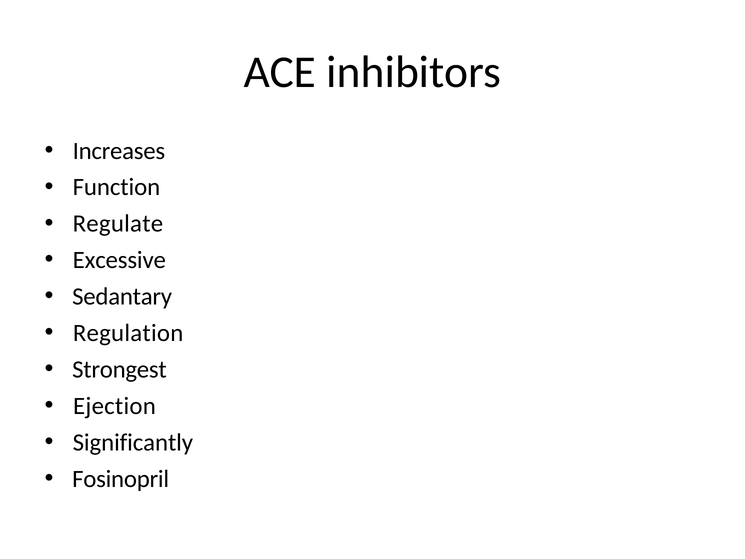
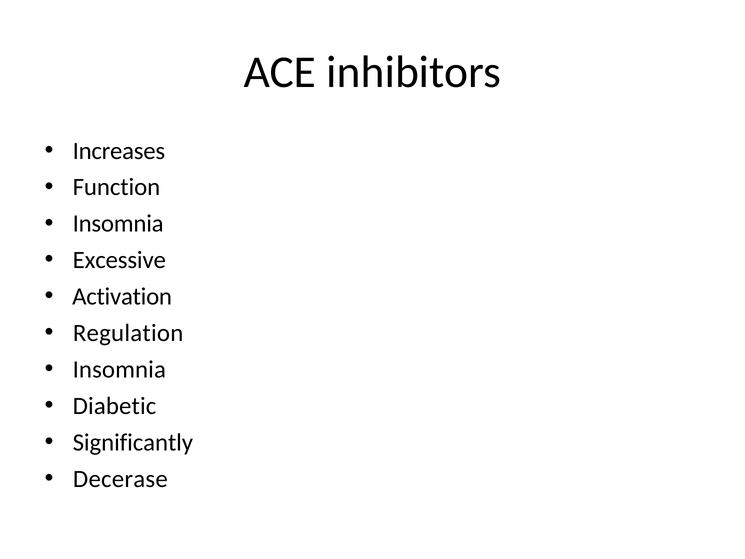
Regulate: Regulate -> Insomnia (118, 224)
Sedantary: Sedantary -> Activation (122, 296)
Strongest: Strongest -> Insomnia (119, 369)
Ejection: Ejection -> Diabetic (115, 406)
Fosinopril: Fosinopril -> Decerase (120, 479)
